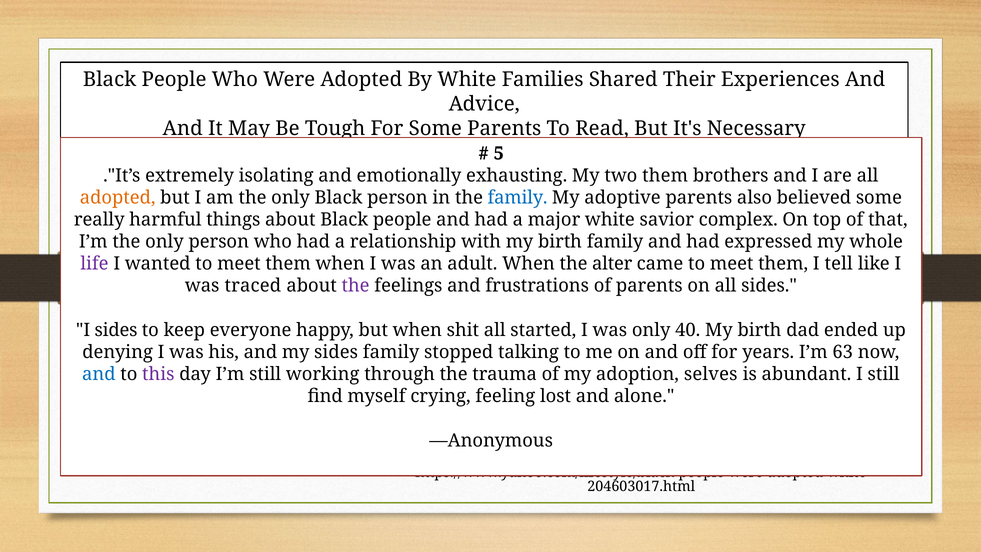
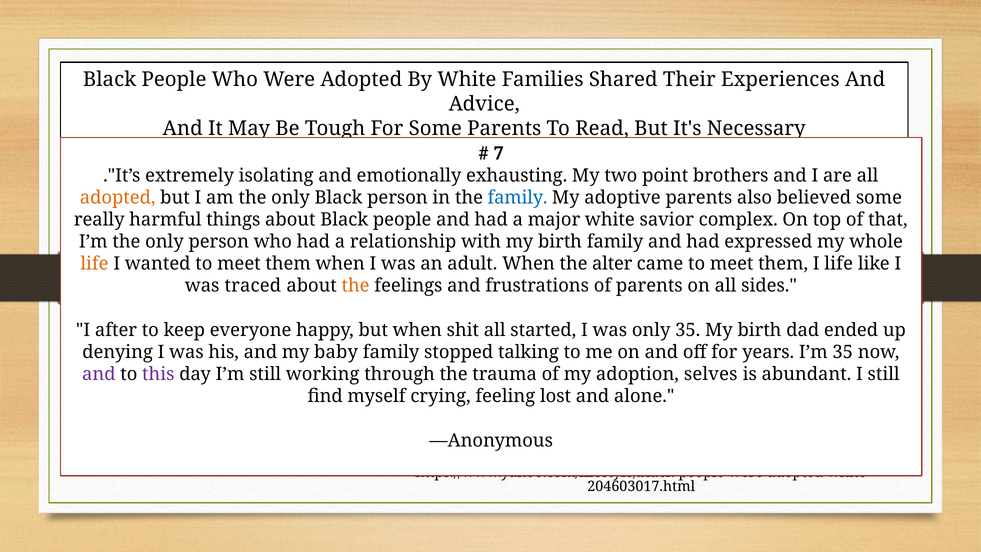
5: 5 -> 7 (499, 153)
two them: them -> point (665, 175)
life colour: purple -> orange (94, 264)
I tell: tell -> life (839, 264)
the colour: purple -> orange (356, 286)
I sides: sides -> after (116, 330)
only 40: 40 -> 35 (688, 330)
my sides: sides -> baby (336, 352)
I’m 63: 63 -> 35 (843, 352)
and colour: blue -> purple (99, 374)
